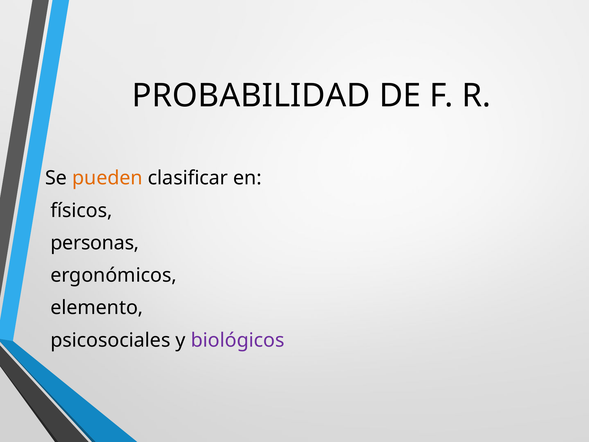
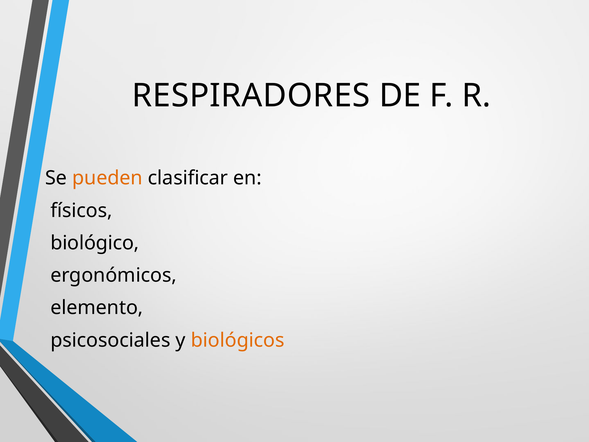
PROBABILIDAD: PROBABILIDAD -> RESPIRADORES (251, 96)
personas: personas -> biológico (95, 243)
biológicos colour: purple -> orange (238, 340)
